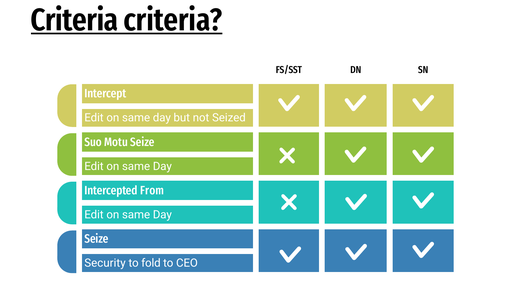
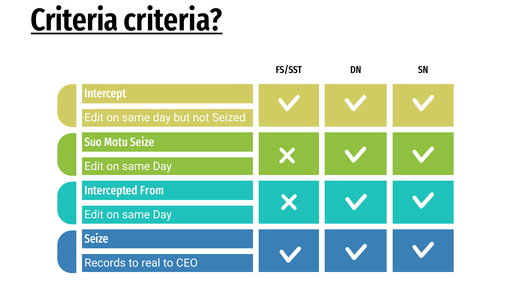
Security: Security -> Records (105, 263)
fold: fold -> real (151, 263)
